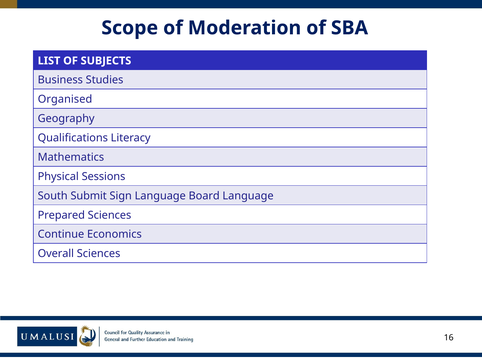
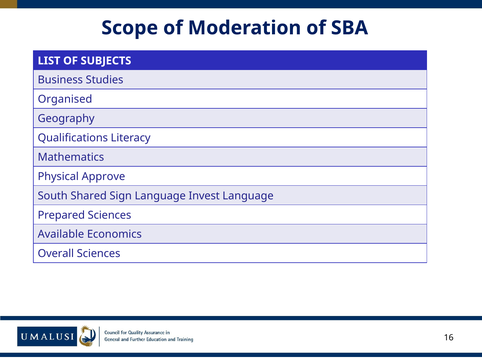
Sessions: Sessions -> Approve (103, 176)
Submit: Submit -> Shared (89, 195)
Board: Board -> Invest (204, 195)
Continue: Continue -> Available (61, 234)
